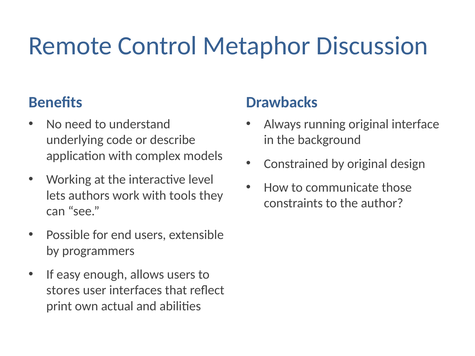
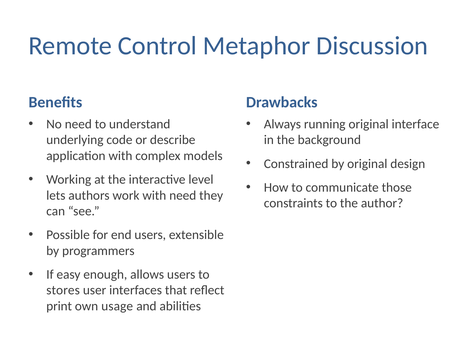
with tools: tools -> need (183, 195)
actual: actual -> usage (117, 306)
